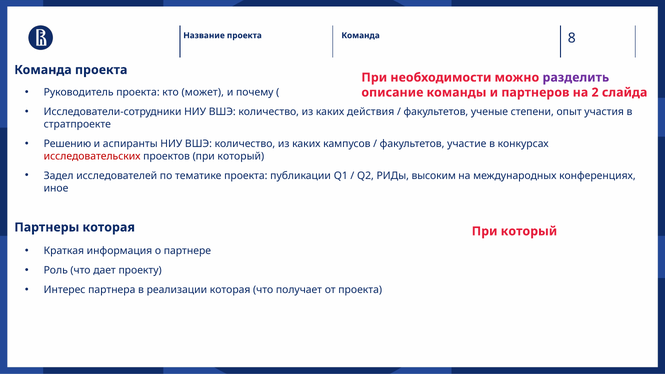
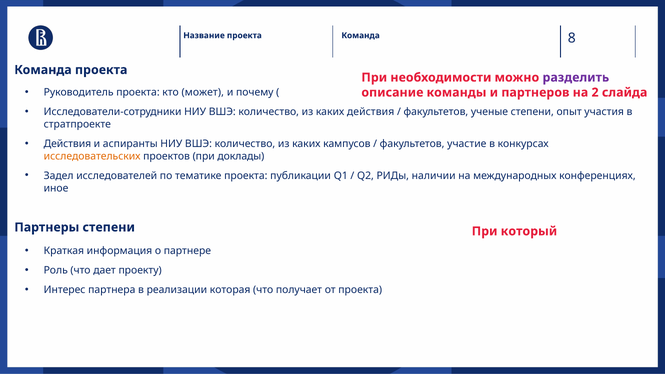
Решению: Решению -> Действия (67, 144)
исследовательских colour: red -> orange (92, 156)
проектов при который: который -> доклады (241, 156)
высоким: высоким -> наличии (434, 176)
Партнеры которая: которая -> степени (109, 227)
